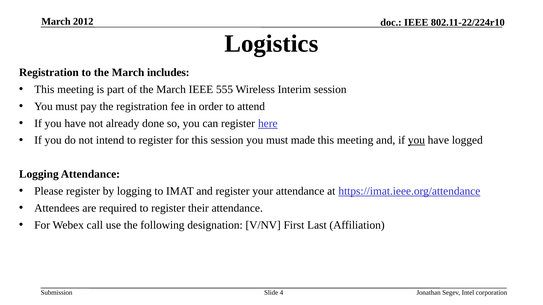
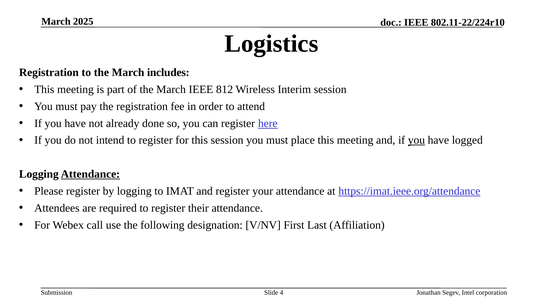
2012: 2012 -> 2025 (83, 22)
555: 555 -> 812 (225, 90)
made: made -> place (303, 140)
Attendance underline: none -> present (90, 174)
